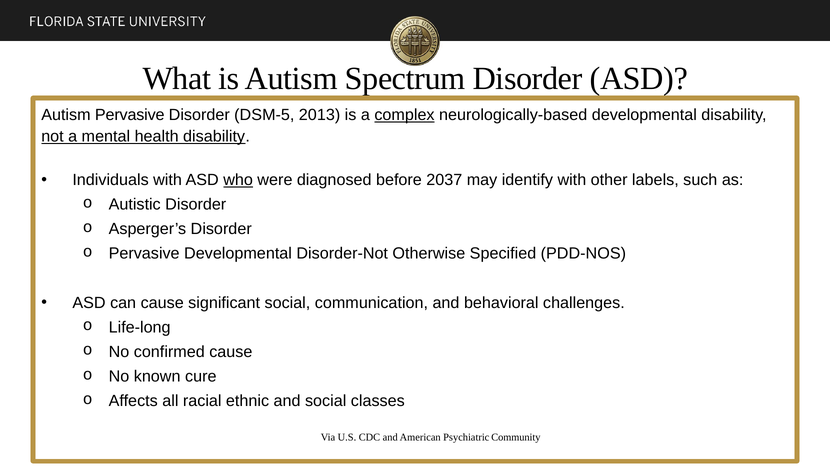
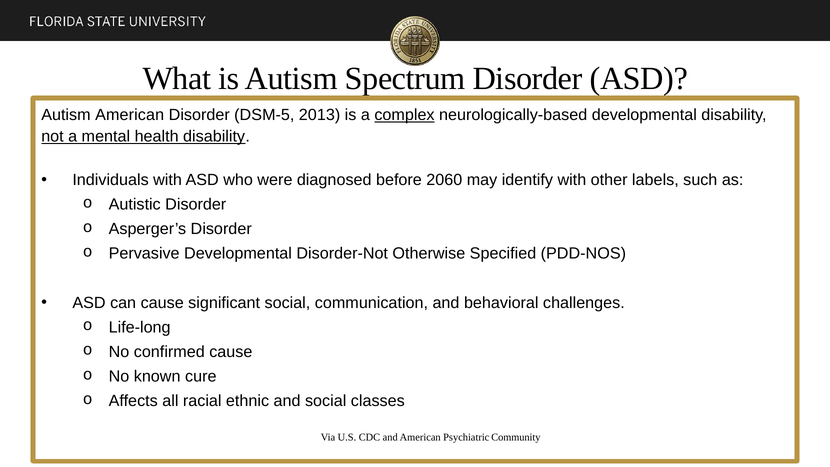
Autism Pervasive: Pervasive -> American (130, 115)
who underline: present -> none (238, 180)
2037: 2037 -> 2060 (444, 180)
